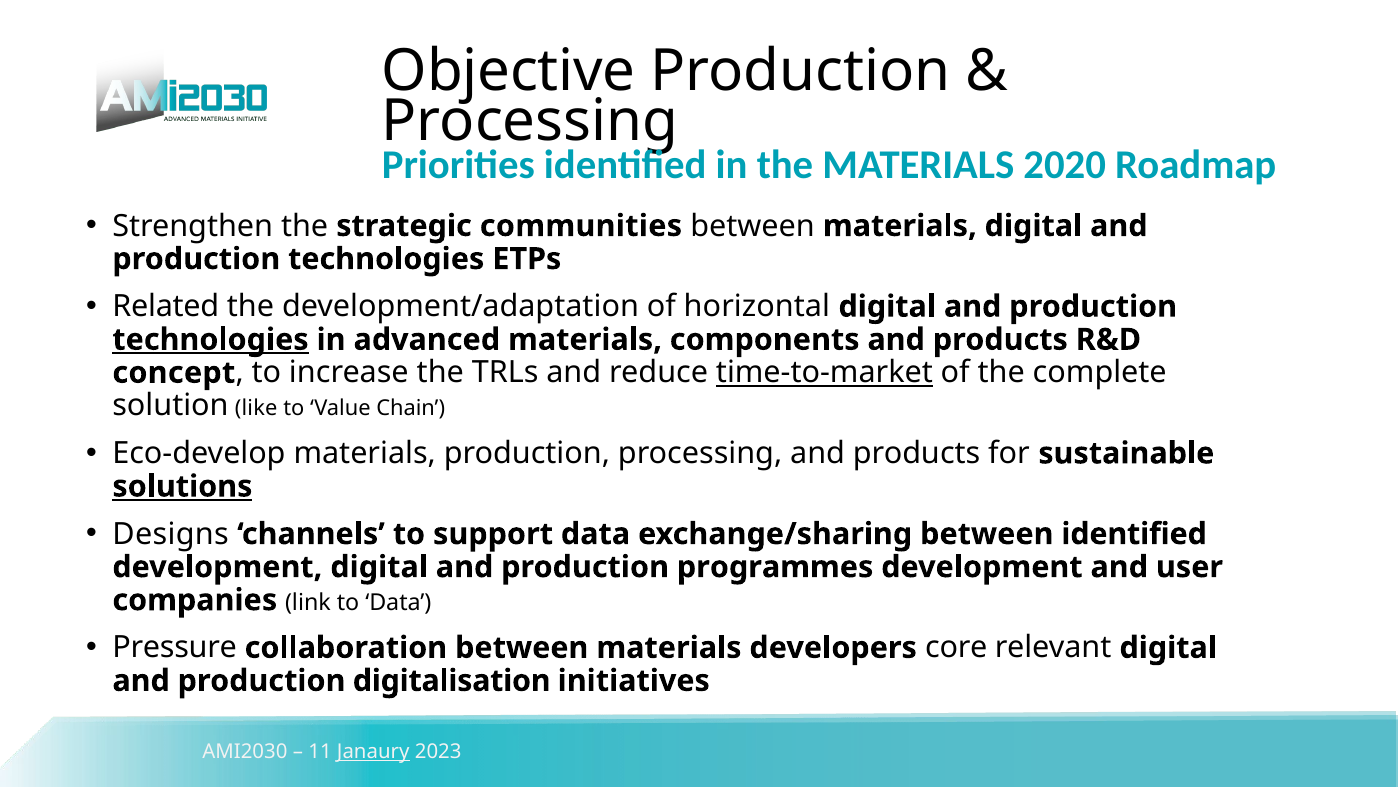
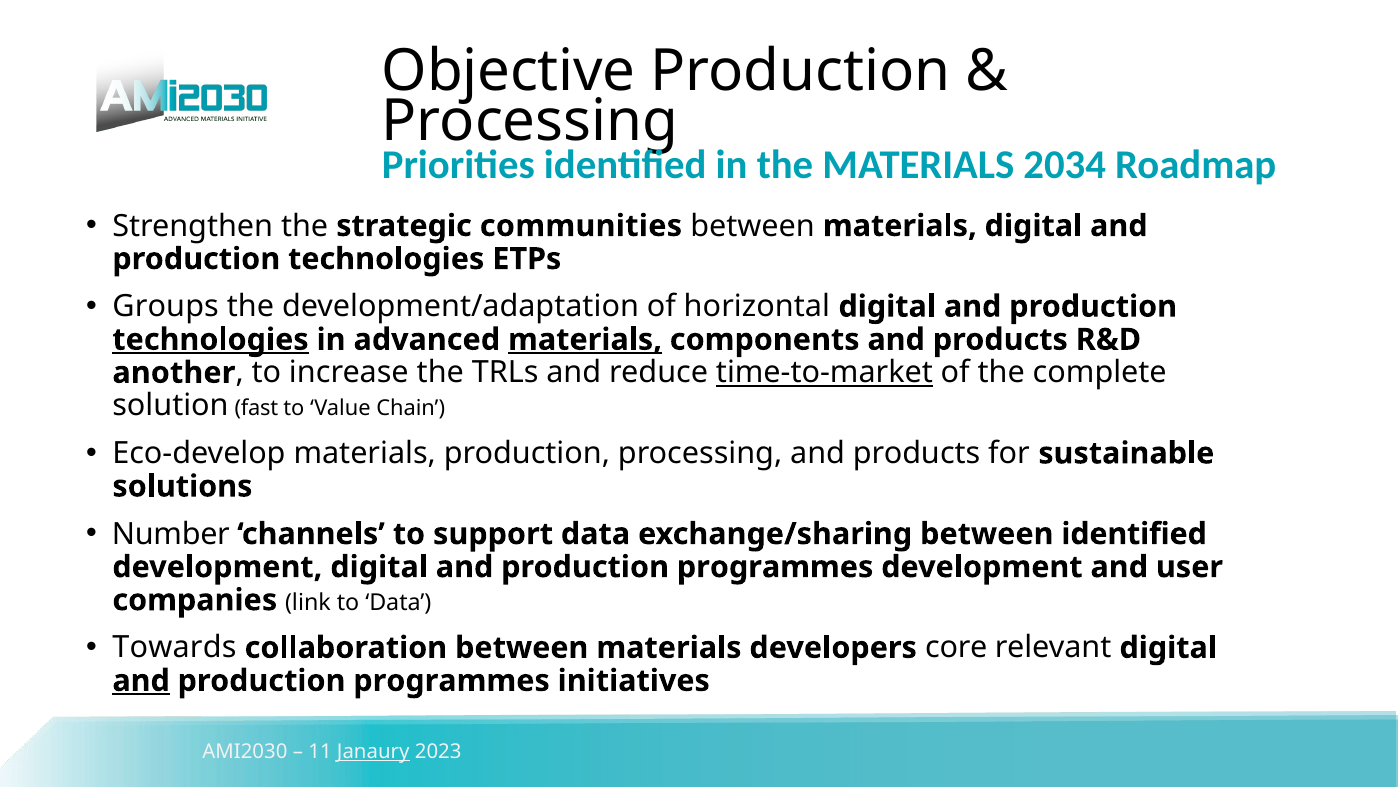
2020: 2020 -> 2034 (1065, 165)
Related: Related -> Groups (166, 306)
materials underline: none -> present (585, 339)
concept: concept -> another (174, 372)
like: like -> fast (256, 408)
solutions underline: present -> none (182, 486)
Designs: Designs -> Number (171, 534)
Pressure: Pressure -> Towards (174, 647)
and underline: none -> present (141, 680)
digitalisation: digitalisation -> programmes (452, 680)
